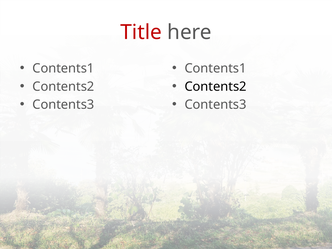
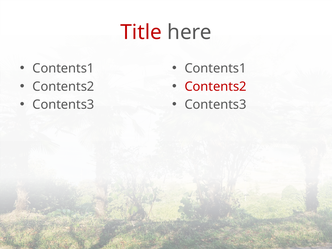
Contents2 colour: black -> red (216, 87)
